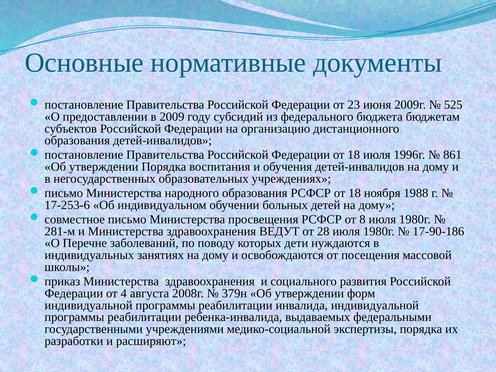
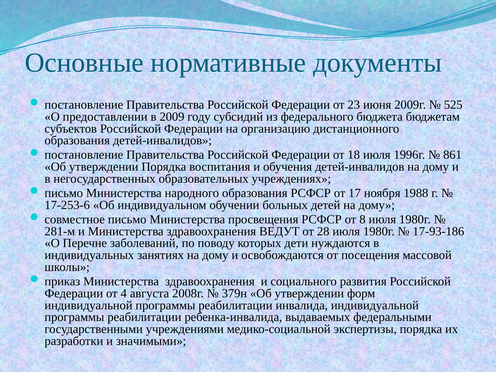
РСФСР от 18: 18 -> 17 (355, 193)
17-90-186: 17-90-186 -> 17-93-186 (438, 231)
расширяют: расширяют -> значимыми (151, 341)
